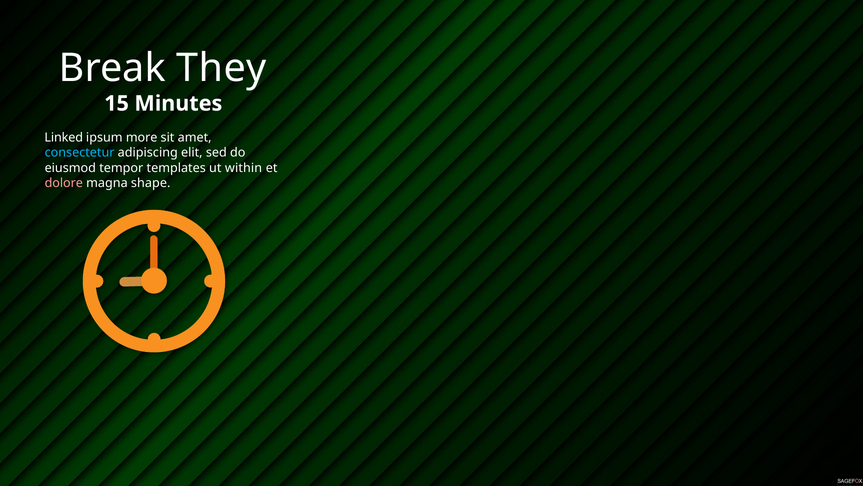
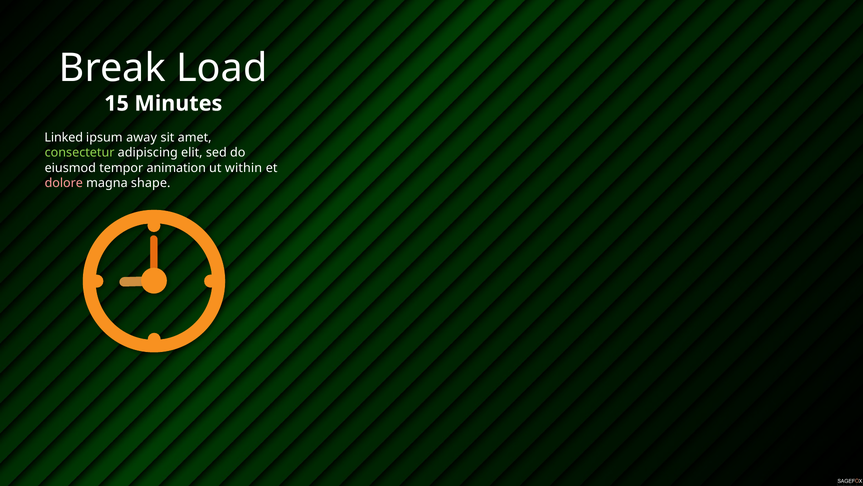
They: They -> Load (222, 68)
more: more -> away (142, 137)
consectetur colour: light blue -> light green (80, 153)
templates: templates -> animation (176, 168)
